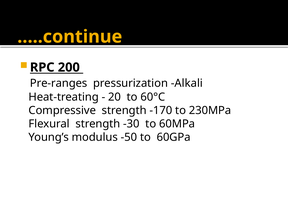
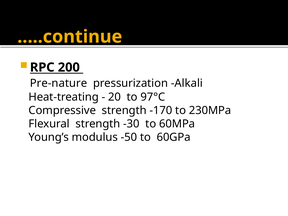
Pre-ranges: Pre-ranges -> Pre-nature (59, 83)
60°C: 60°C -> 97°C (153, 97)
